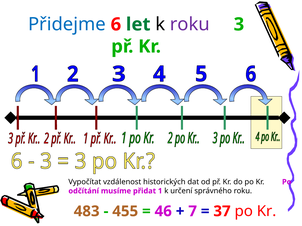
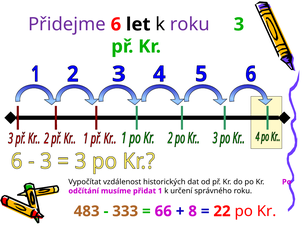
Přidejme colour: blue -> purple (67, 24)
let colour: green -> black (138, 24)
455: 455 -> 333 (125, 212)
46: 46 -> 66 (163, 212)
7: 7 -> 8 (193, 212)
37: 37 -> 22 (222, 212)
